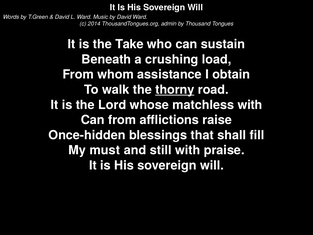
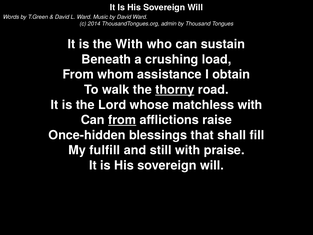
the Take: Take -> With (129, 44)
from underline: none -> present (122, 120)
must: must -> fulfill (105, 150)
